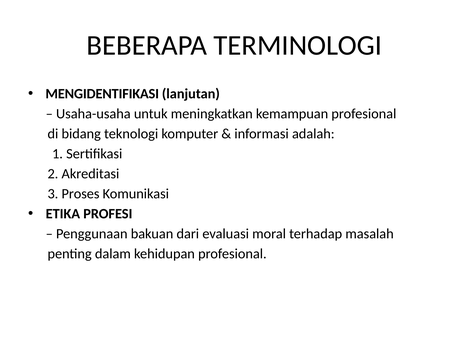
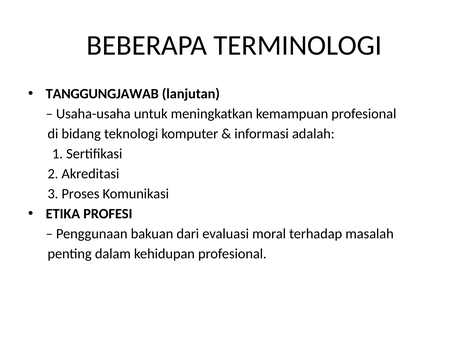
MENGIDENTIFIKASI: MENGIDENTIFIKASI -> TANGGUNGJAWAB (102, 94)
